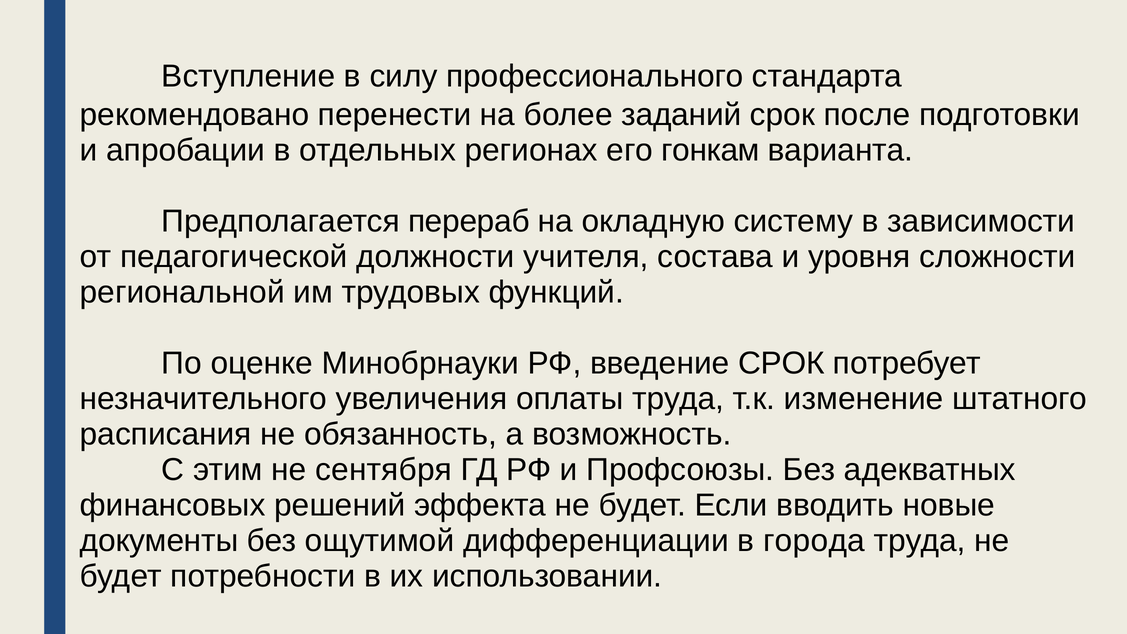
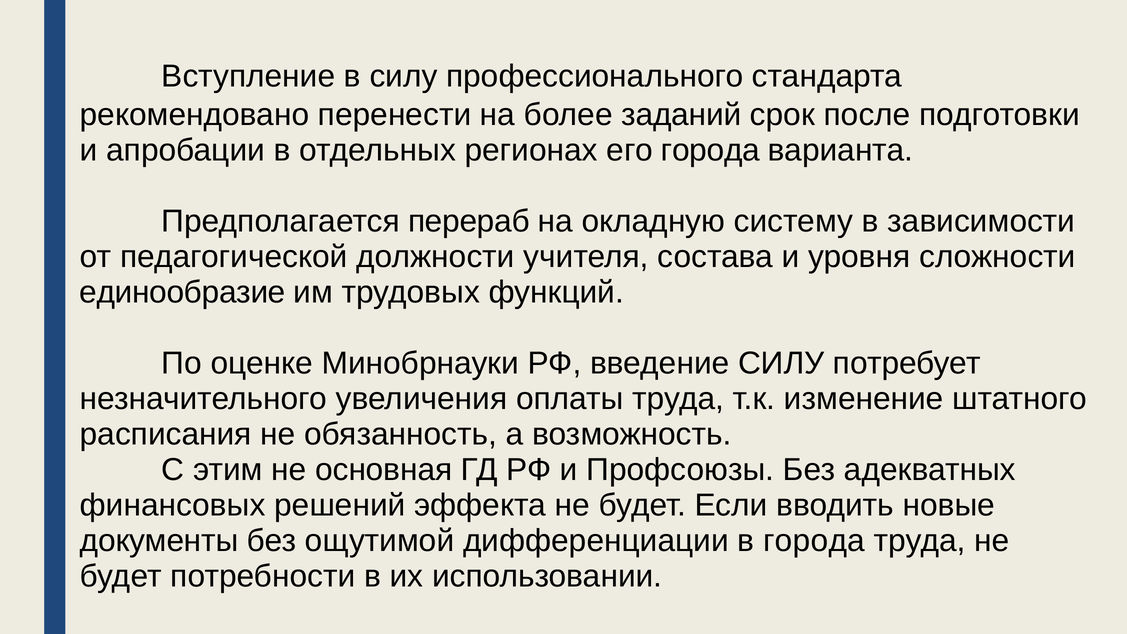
его гонкам: гонкам -> города (710, 150)
региональной: региональной -> единообразие (182, 292)
введение СРОК: СРОК -> СИЛУ (781, 363)
сентября: сентября -> основная (384, 470)
